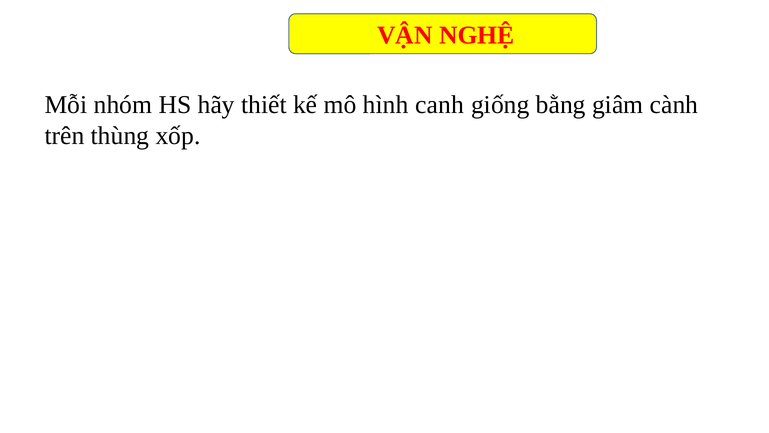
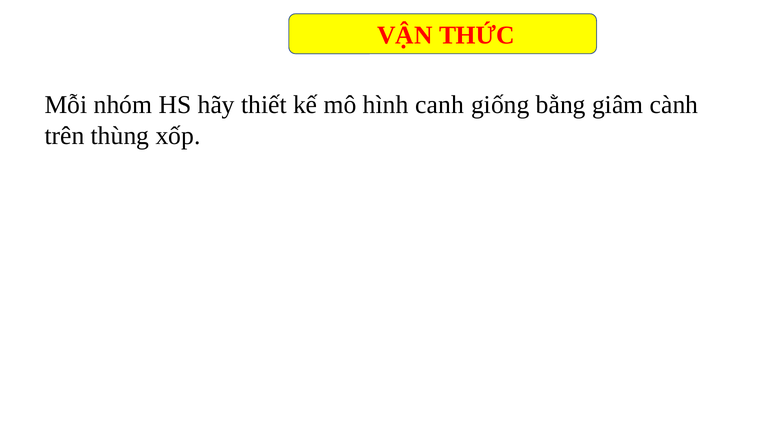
NGHỆ: NGHỆ -> THỨC (477, 35)
